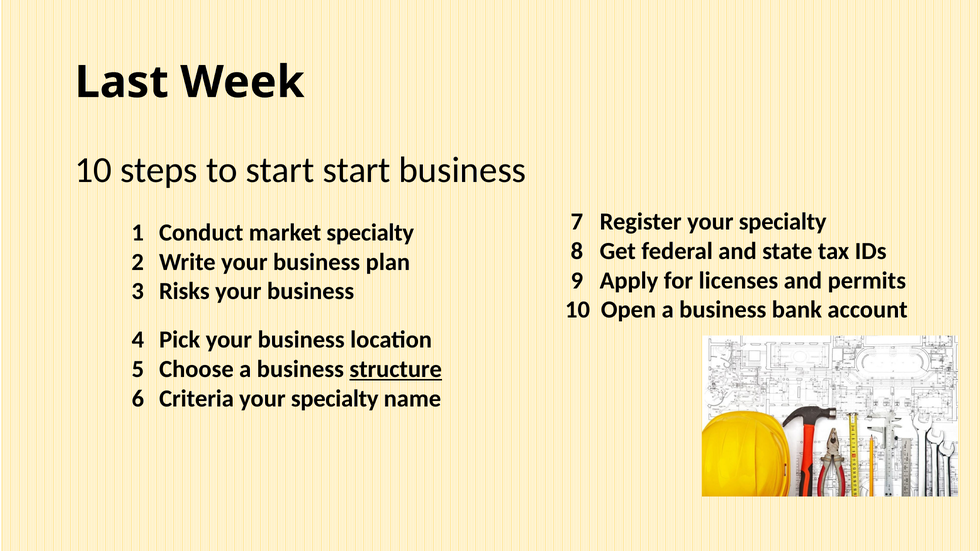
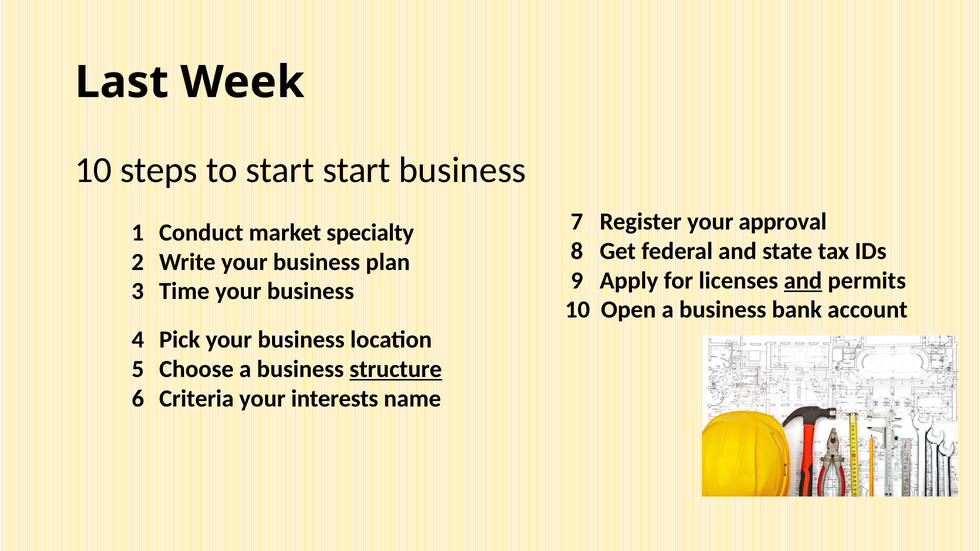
Register your specialty: specialty -> approval (783, 222)
and underline: none -> present (803, 281)
Risks: Risks -> Time (184, 291)
specialty: specialty -> interests (335, 399)
